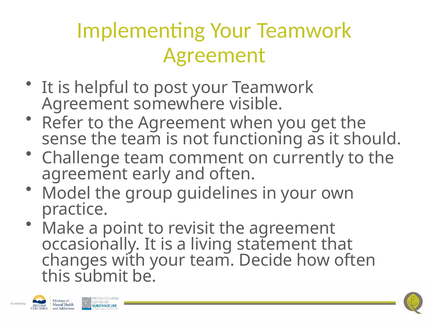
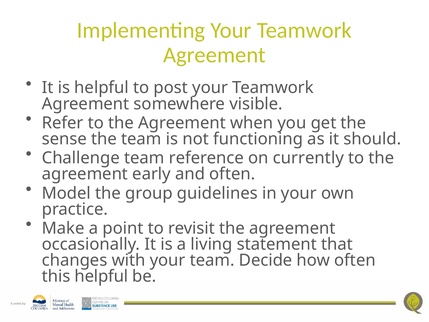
comment: comment -> reference (206, 158)
this submit: submit -> helpful (101, 276)
